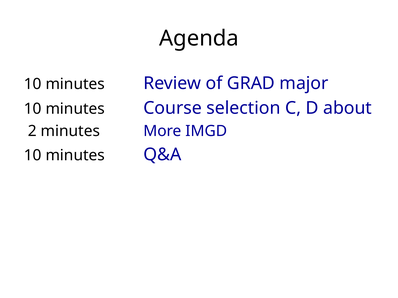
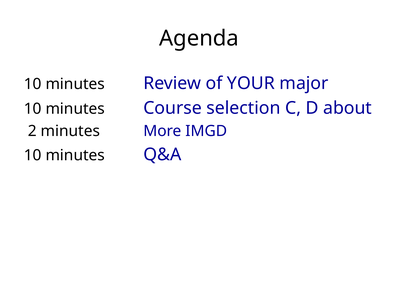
GRAD: GRAD -> YOUR (251, 83)
